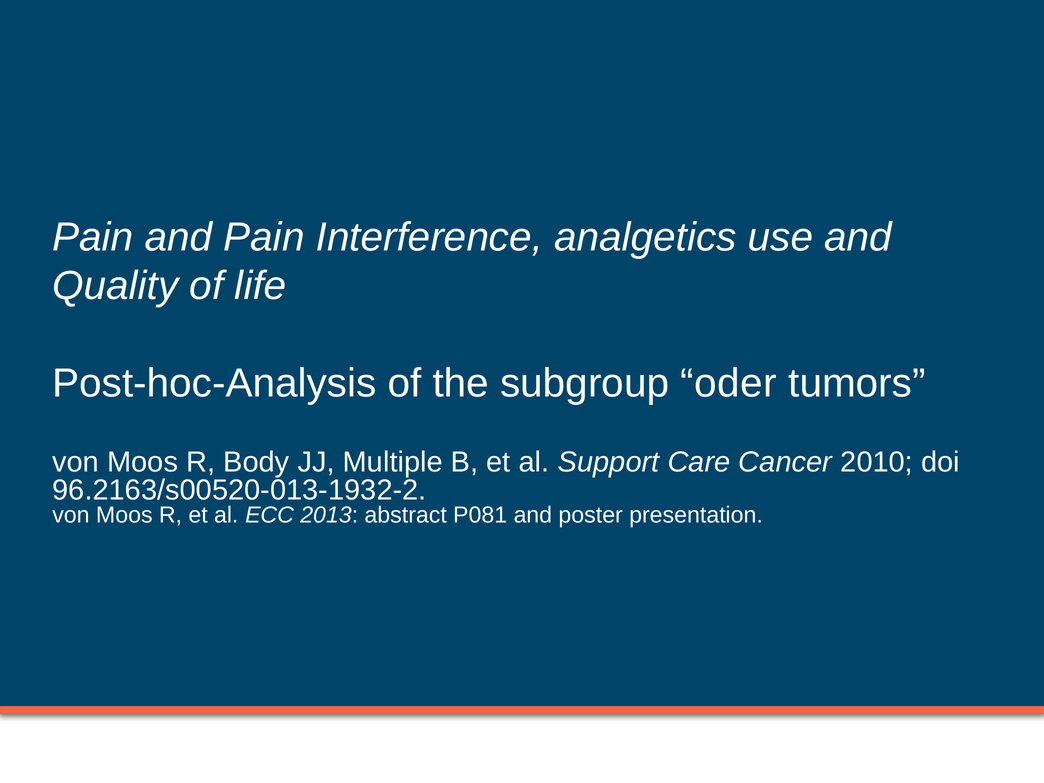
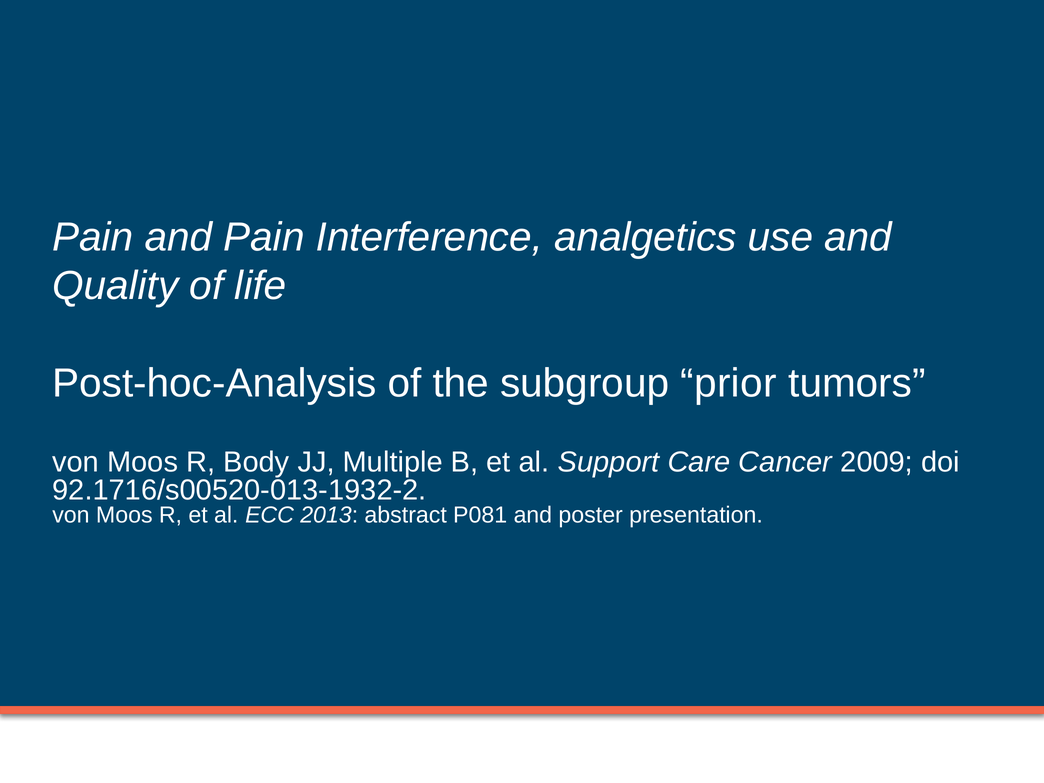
oder: oder -> prior (729, 384)
2010: 2010 -> 2009 (877, 462)
96.2163/s00520-013-1932-2: 96.2163/s00520-013-1932-2 -> 92.1716/s00520-013-1932-2 (239, 490)
